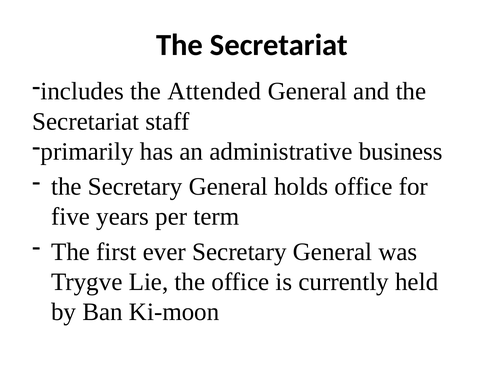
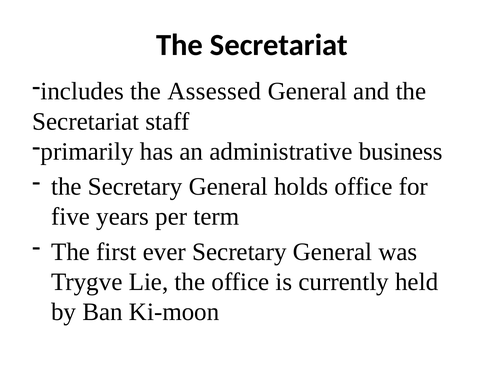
Attended: Attended -> Assessed (214, 91)
